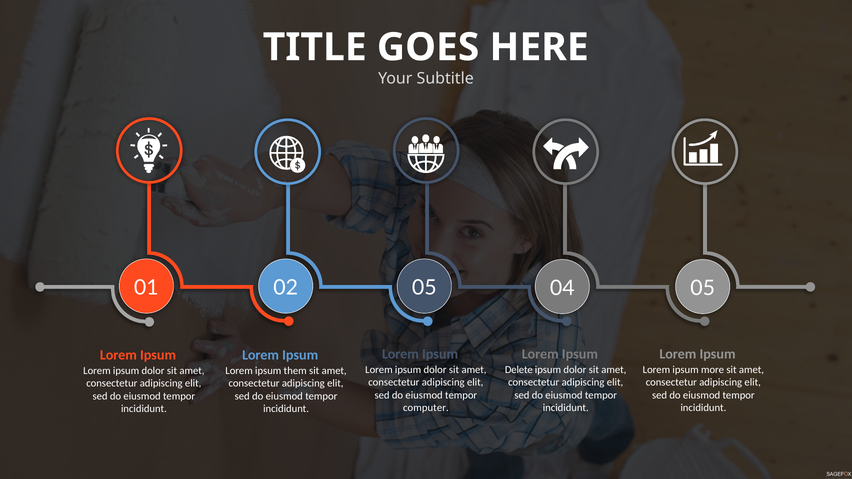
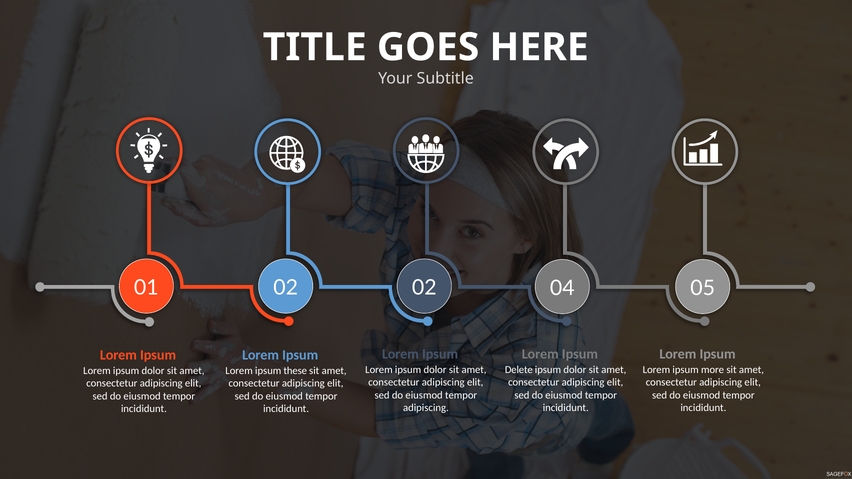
02 05: 05 -> 02 (424, 288)
them: them -> these (295, 371)
computer: computer -> adipiscing (426, 408)
